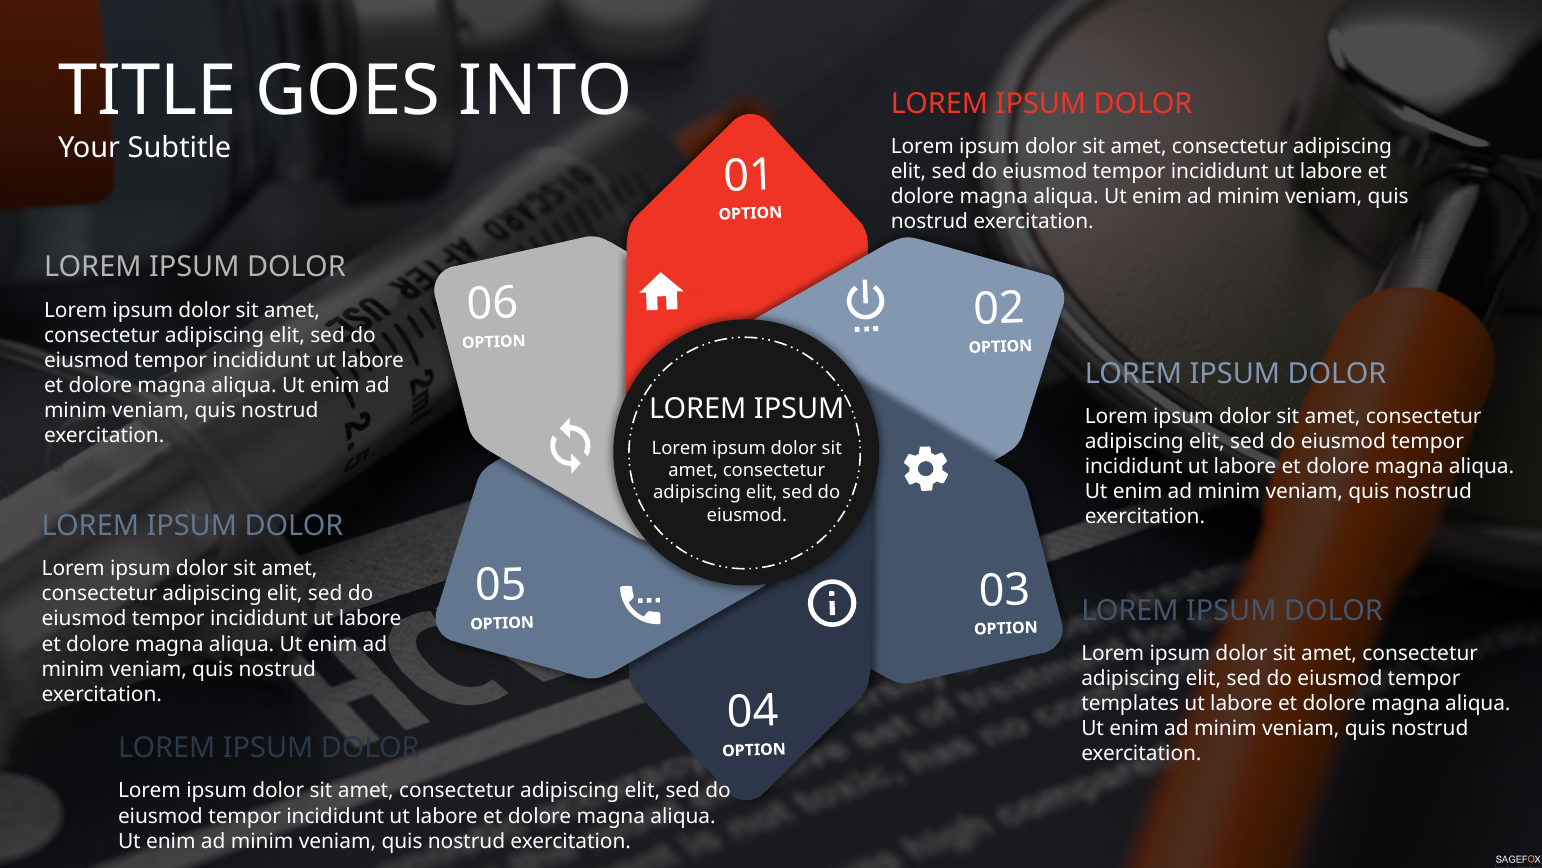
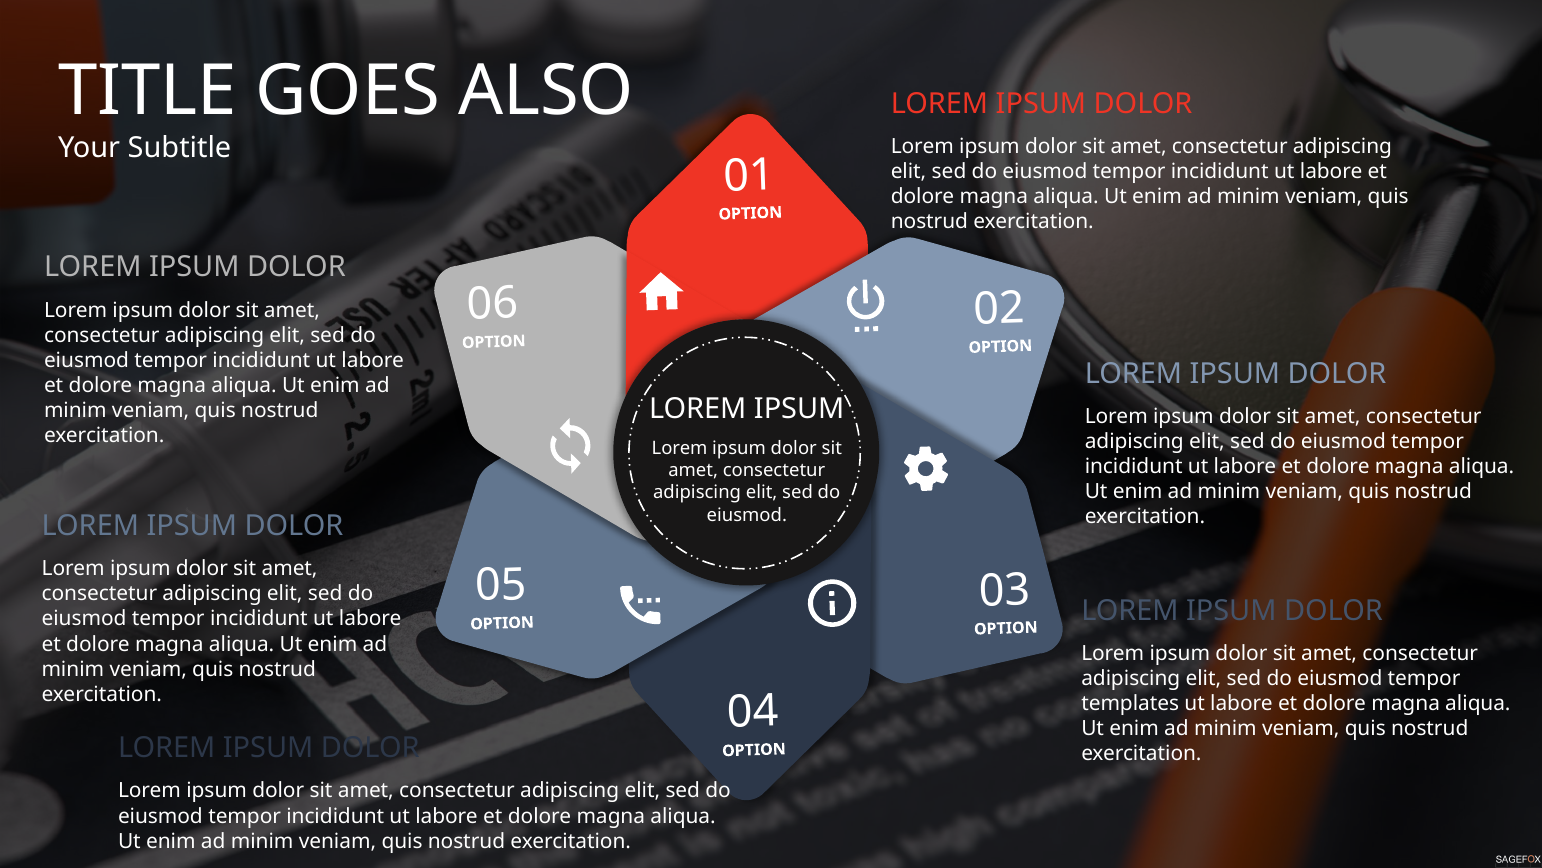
INTO: INTO -> ALSO (546, 92)
